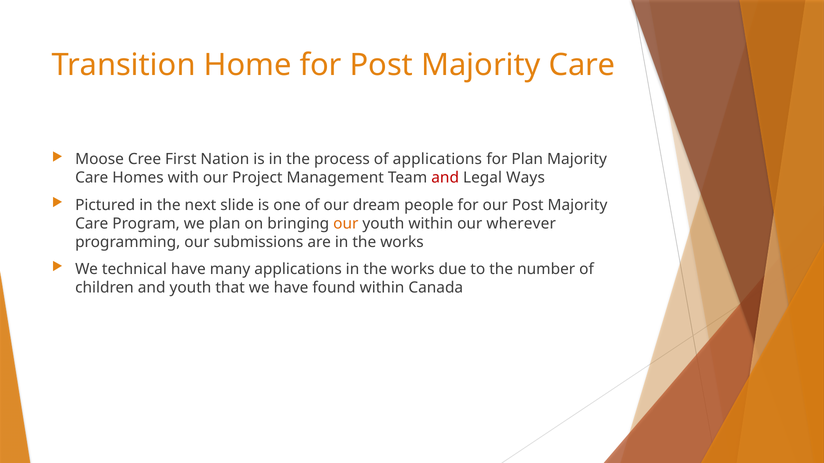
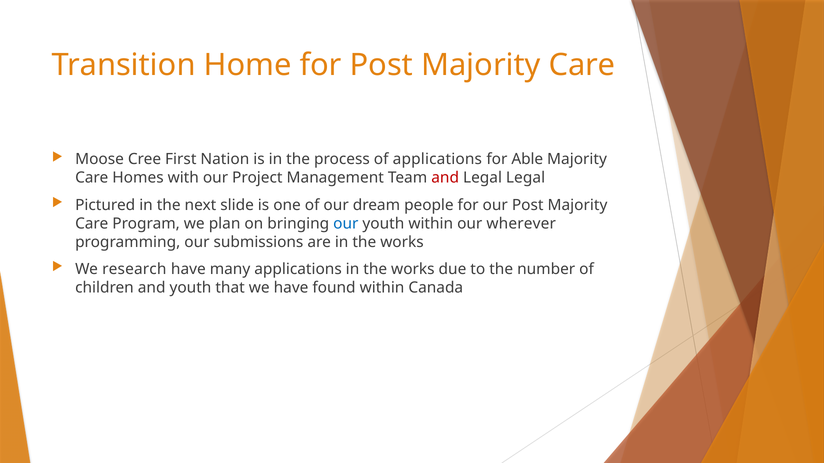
for Plan: Plan -> Able (527, 159)
Legal Ways: Ways -> Legal (526, 178)
our colour: orange -> blue (346, 224)
technical: technical -> research (134, 269)
